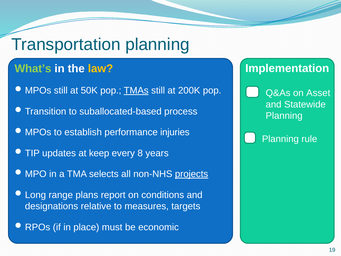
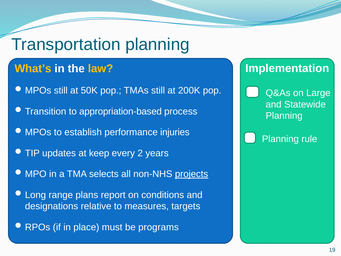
What’s colour: light green -> yellow (33, 69)
TMAs underline: present -> none (136, 90)
Asset: Asset -> Large (318, 93)
suballocated-based: suballocated-based -> appropriation-based (121, 111)
8: 8 -> 2 (140, 153)
economic: economic -> programs (159, 227)
